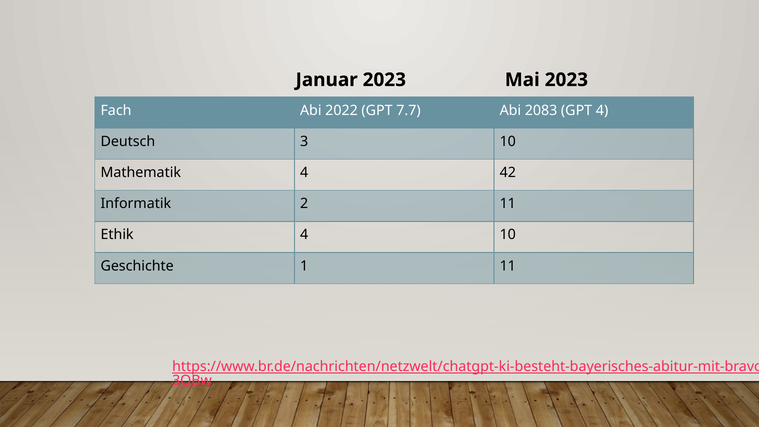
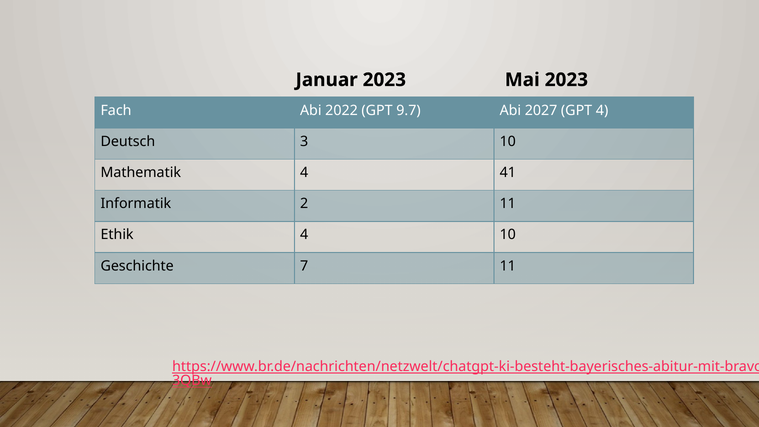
7.7: 7.7 -> 9.7 (408, 110)
2083: 2083 -> 2027 (541, 110)
42: 42 -> 41 (508, 173)
1: 1 -> 7 (304, 266)
